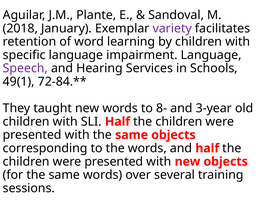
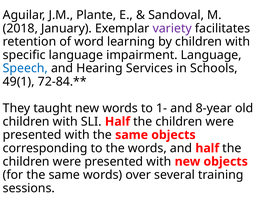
Speech colour: purple -> blue (25, 68)
8-: 8- -> 1- (162, 108)
3-year: 3-year -> 8-year (214, 108)
